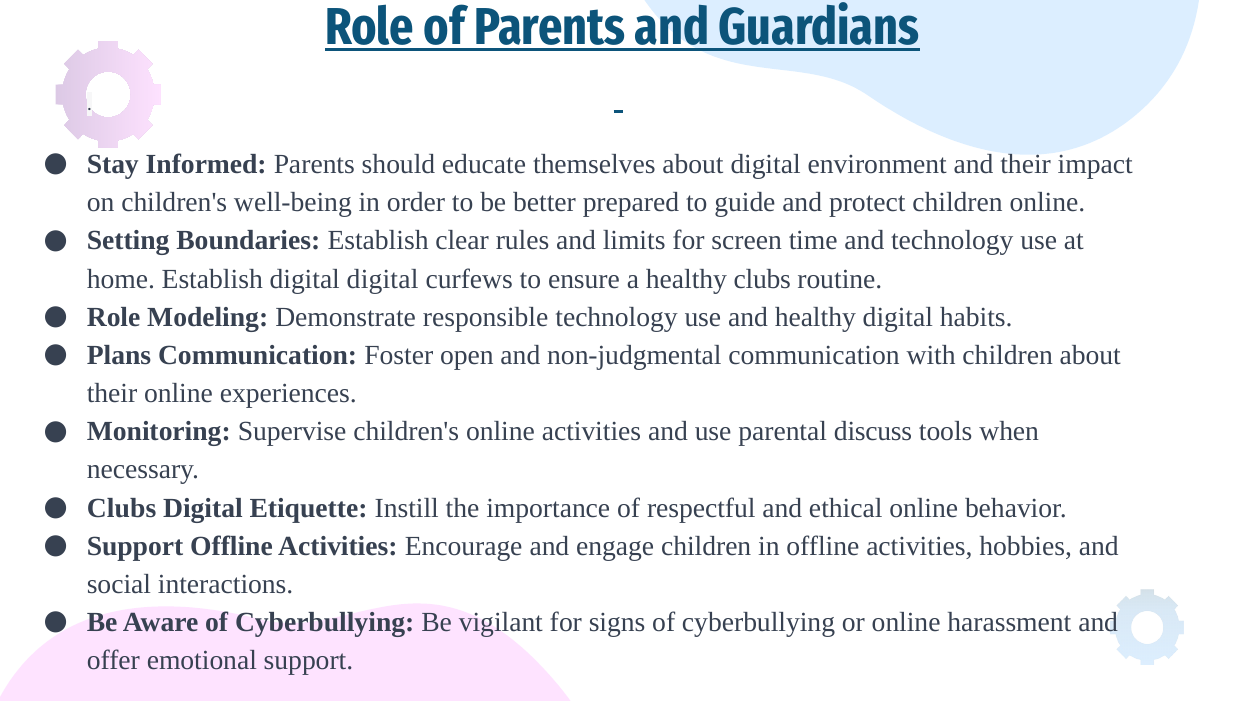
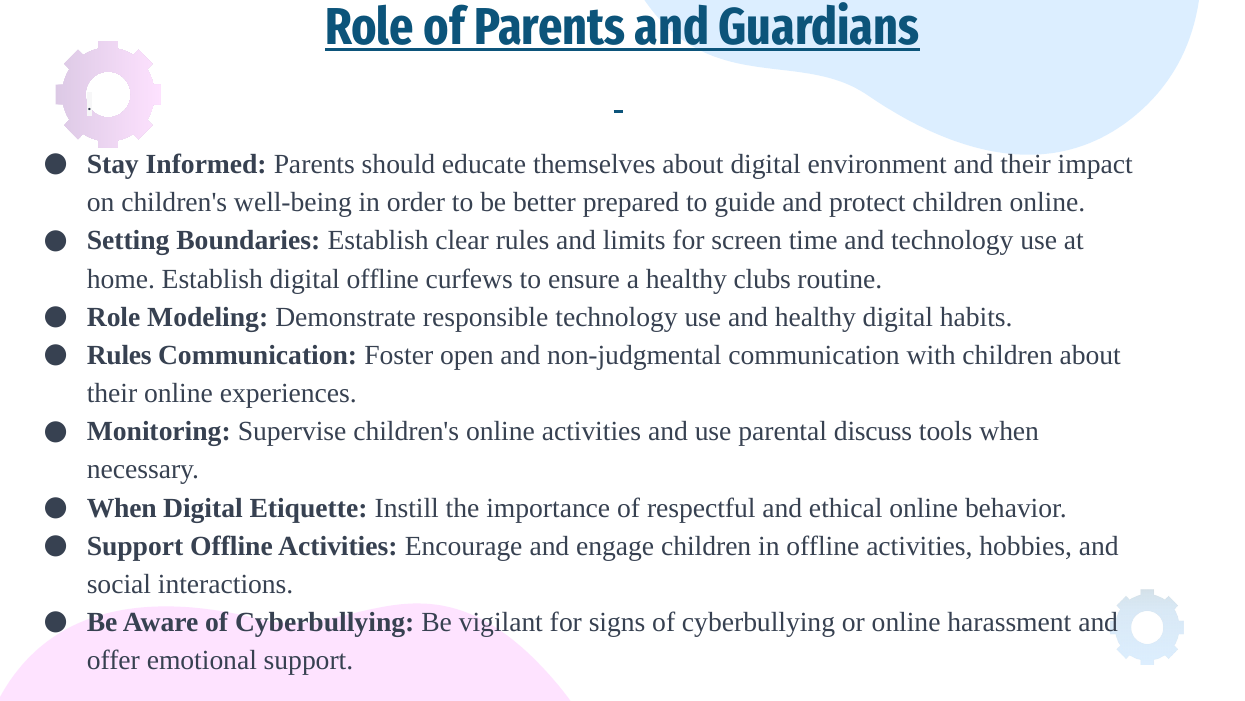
digital digital: digital -> offline (383, 279)
Plans: Plans -> Rules (119, 355)
Clubs: Clubs -> When (122, 508)
